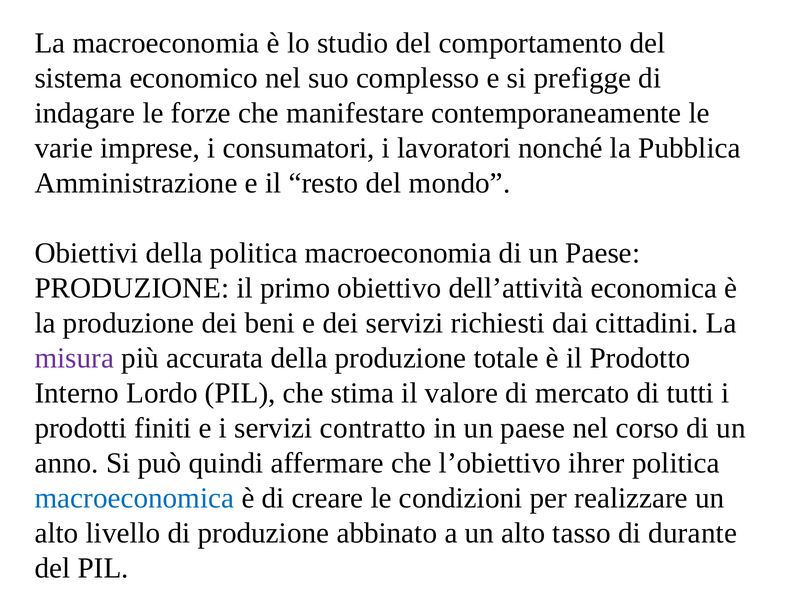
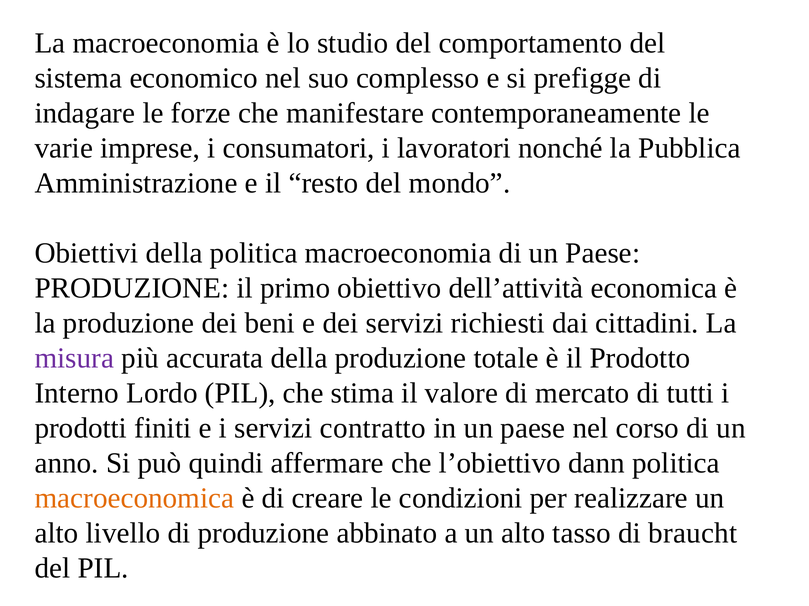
ihrer: ihrer -> dann (597, 464)
macroeconomica colour: blue -> orange (134, 499)
durante: durante -> braucht (693, 534)
